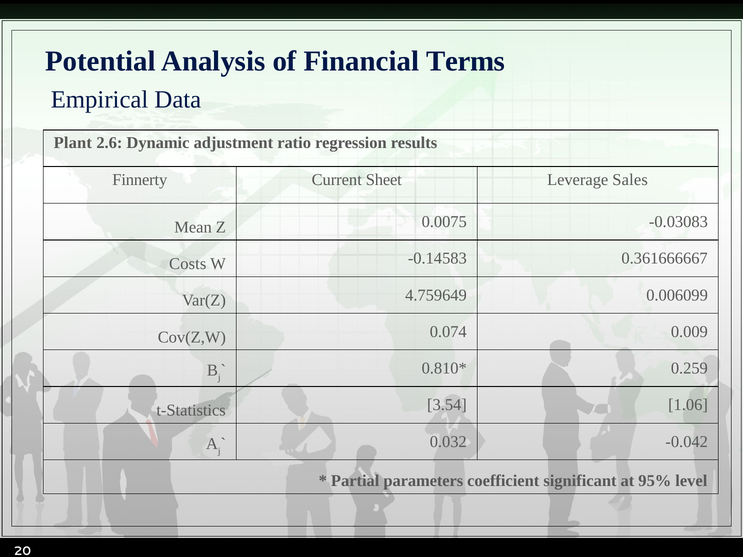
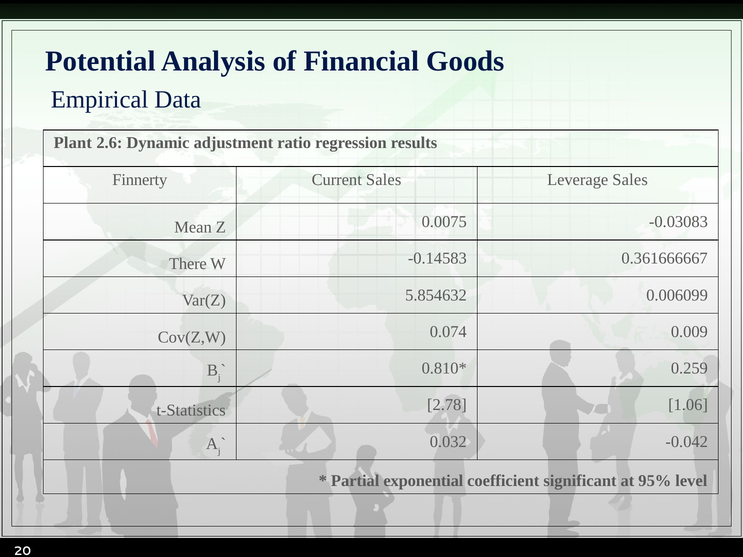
Terms: Terms -> Goods (465, 61)
Current Sheet: Sheet -> Sales (384, 180)
Costs: Costs -> There (188, 264)
4.759649: 4.759649 -> 5.854632 (436, 295)
3.54: 3.54 -> 2.78 (447, 405)
parameters: parameters -> exponential (423, 481)
